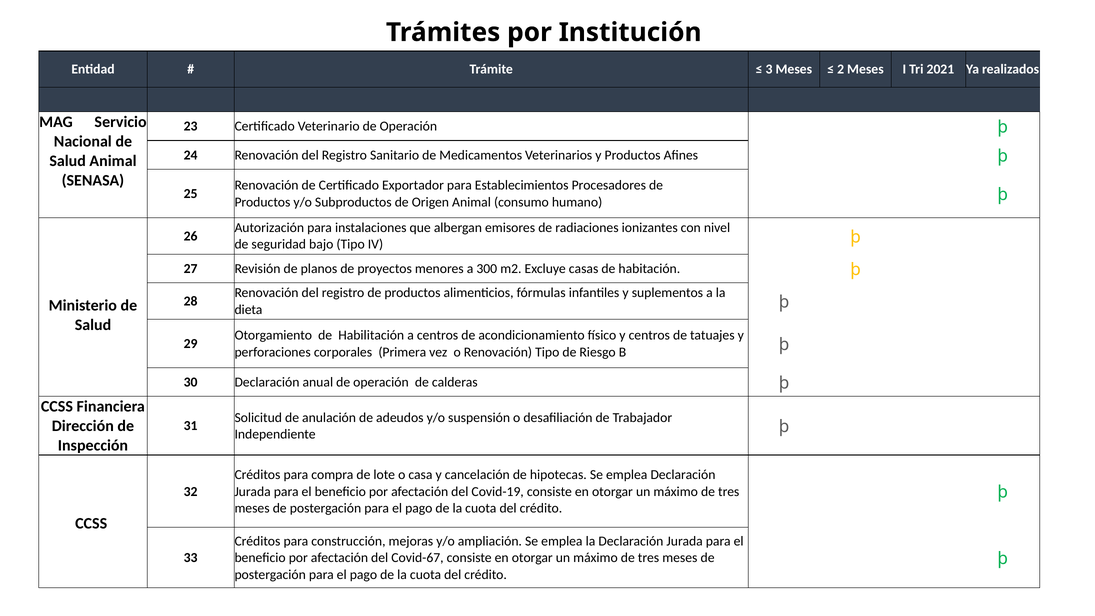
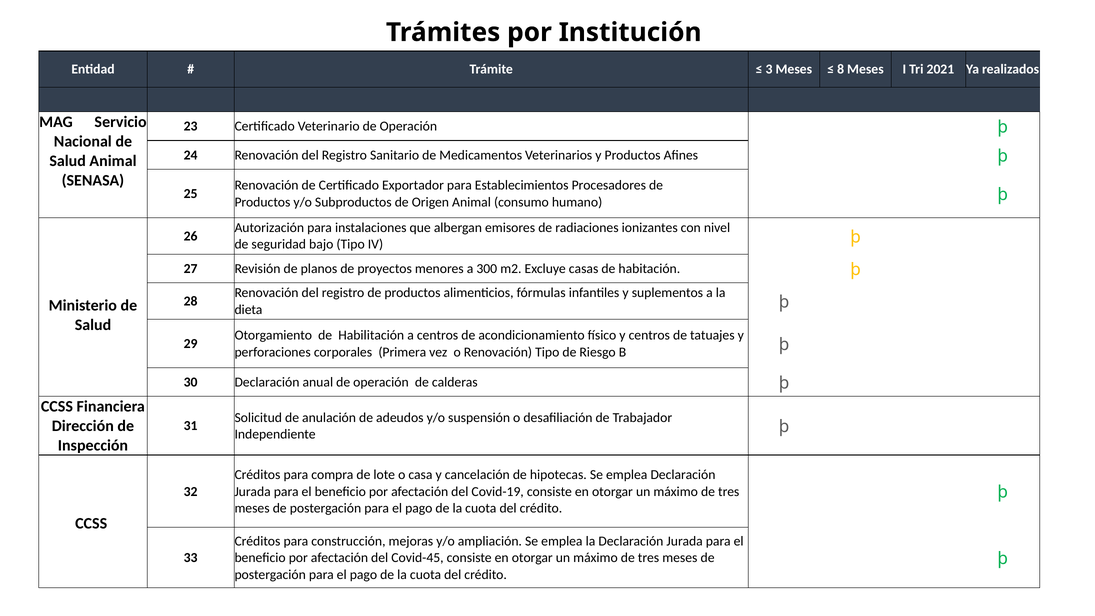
2: 2 -> 8 (841, 69)
Covid-67: Covid-67 -> Covid-45 (417, 558)
